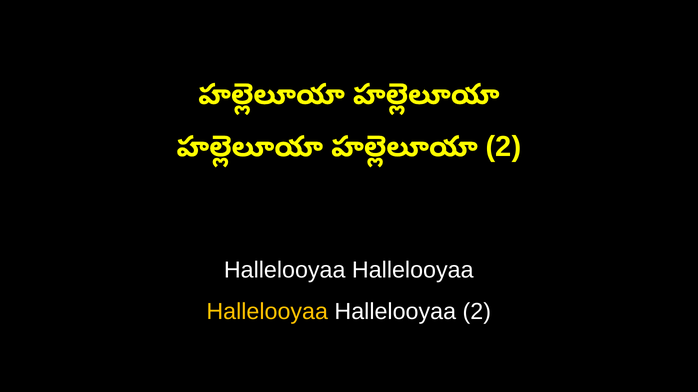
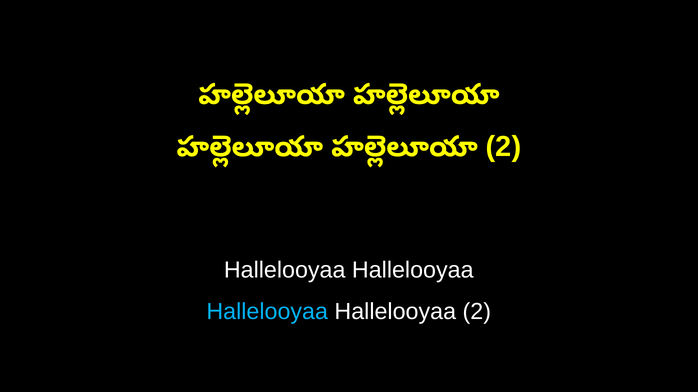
Hallelooyaa colour: yellow -> light blue (267, 312)
